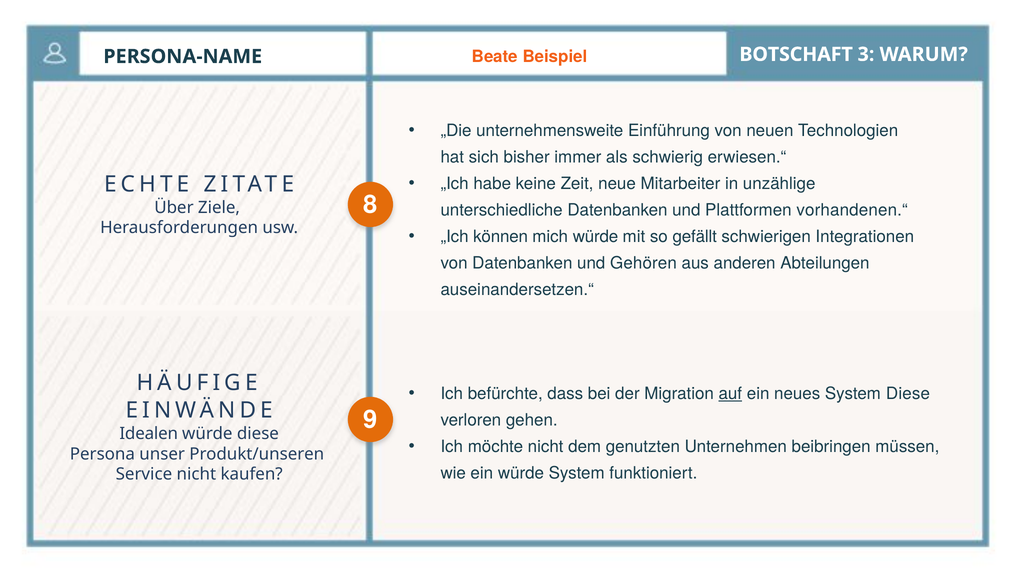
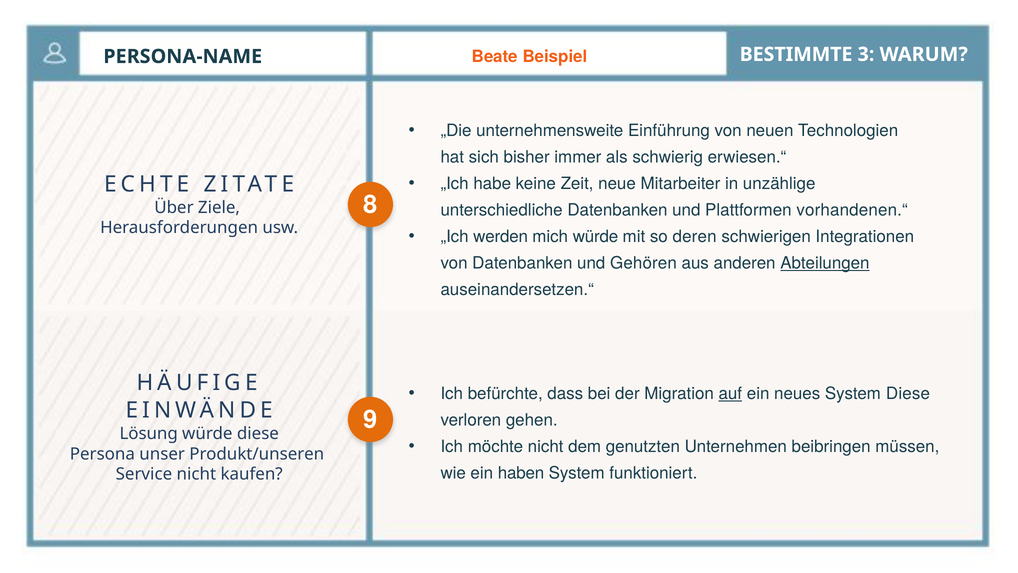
BOTSCHAFT: BOTSCHAFT -> BESTIMMTE (796, 54)
können: können -> werden (501, 236)
gefällt: gefällt -> deren (695, 236)
Abteilungen underline: none -> present (825, 263)
Idealen: Idealen -> Lösung (149, 433)
ein würde: würde -> haben (521, 473)
